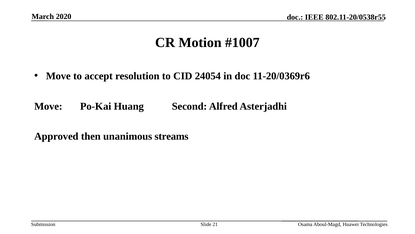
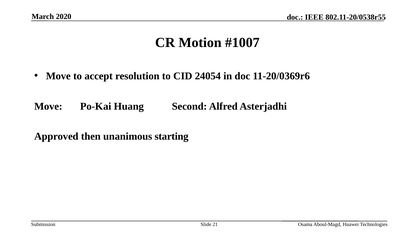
streams: streams -> starting (172, 136)
